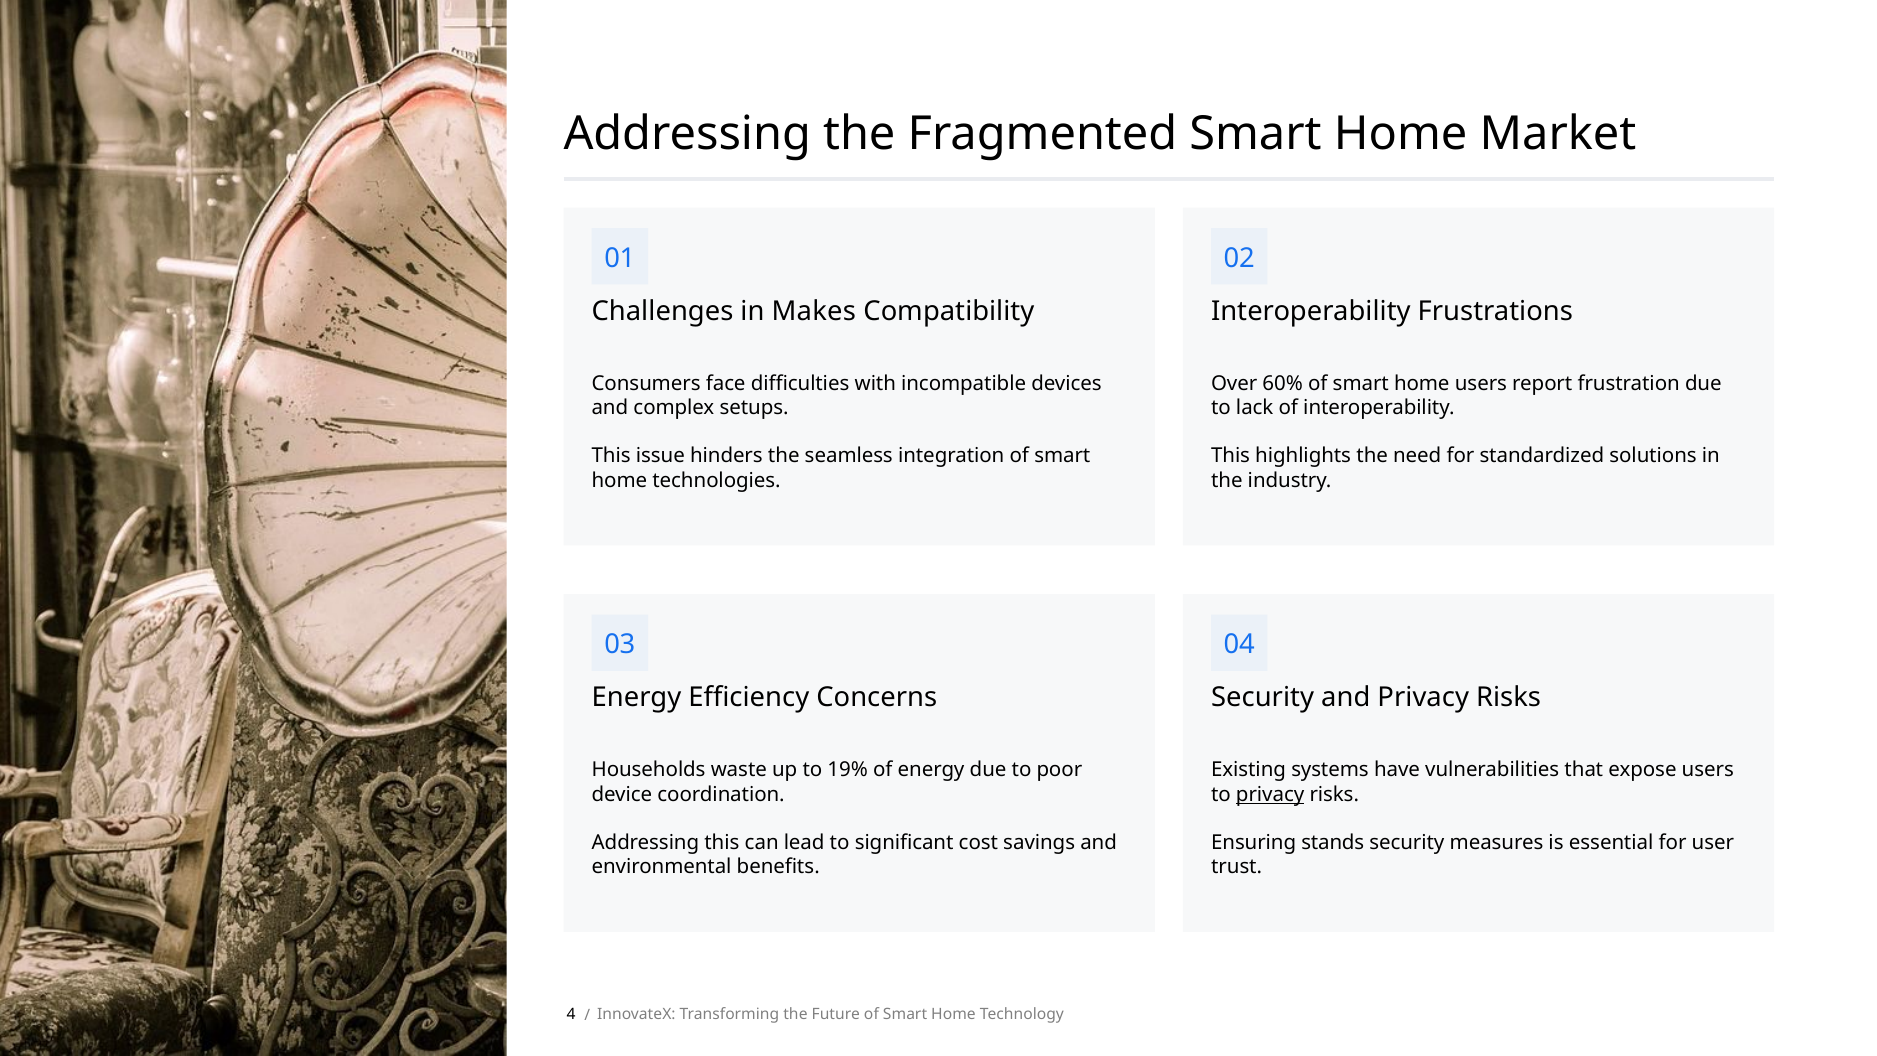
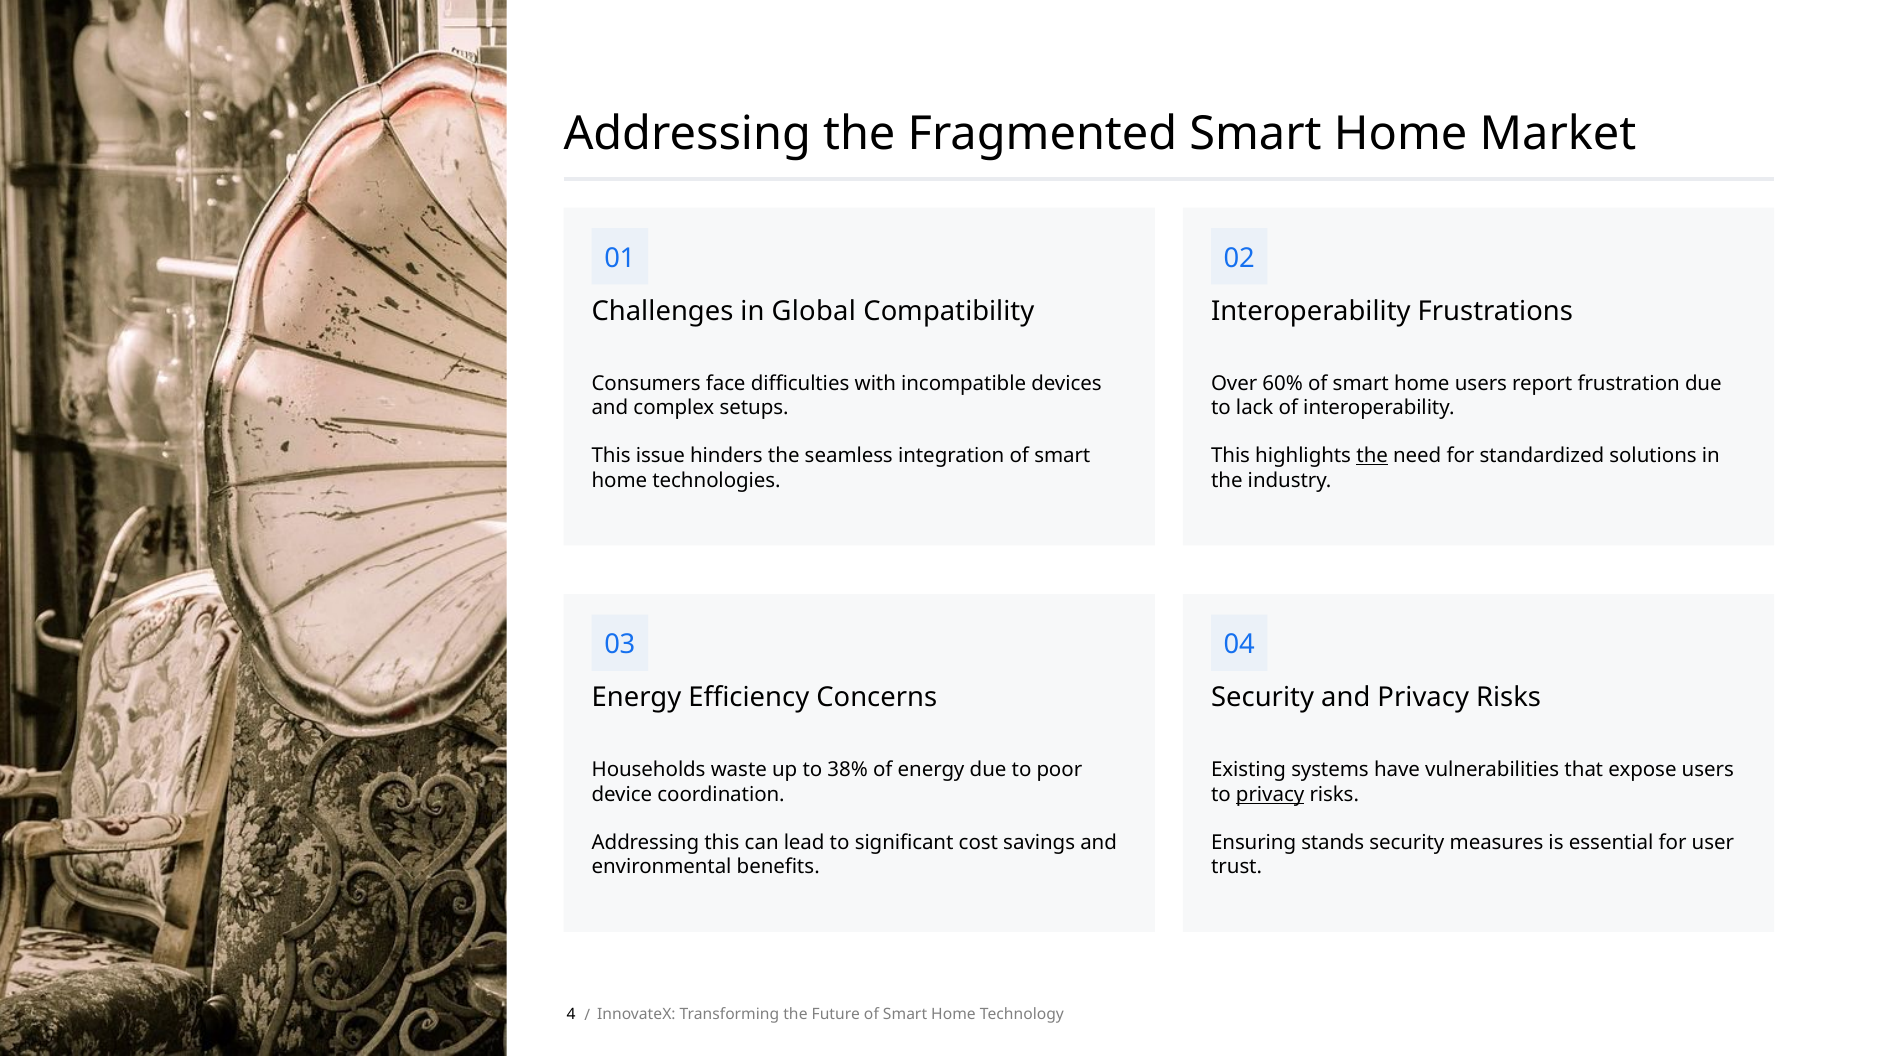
Makes: Makes -> Global (814, 311)
the underline: none -> present (1372, 456)
19%: 19% -> 38% (848, 770)
